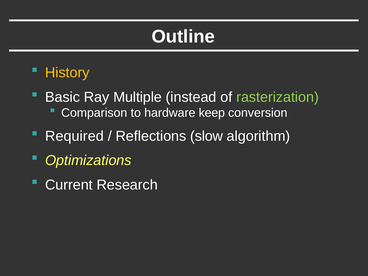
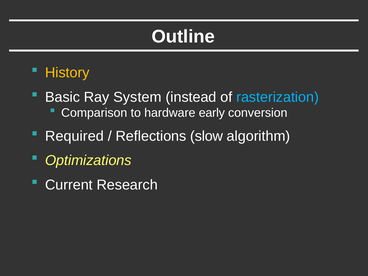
Multiple: Multiple -> System (137, 97)
rasterization colour: light green -> light blue (278, 97)
keep: keep -> early (212, 113)
